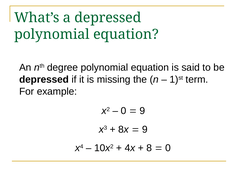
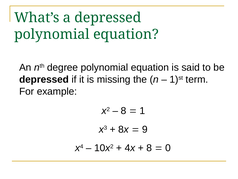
0: 0 -> 8 (124, 111)
9: 9 -> 1 (142, 111)
